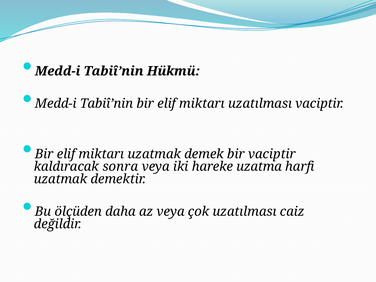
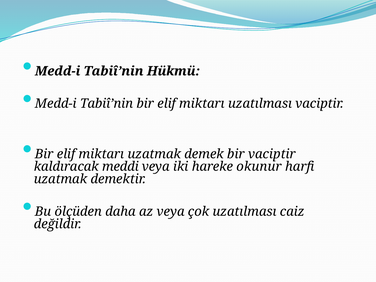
sonra: sonra -> meddi (120, 166)
uzatma: uzatma -> okunur (259, 166)
